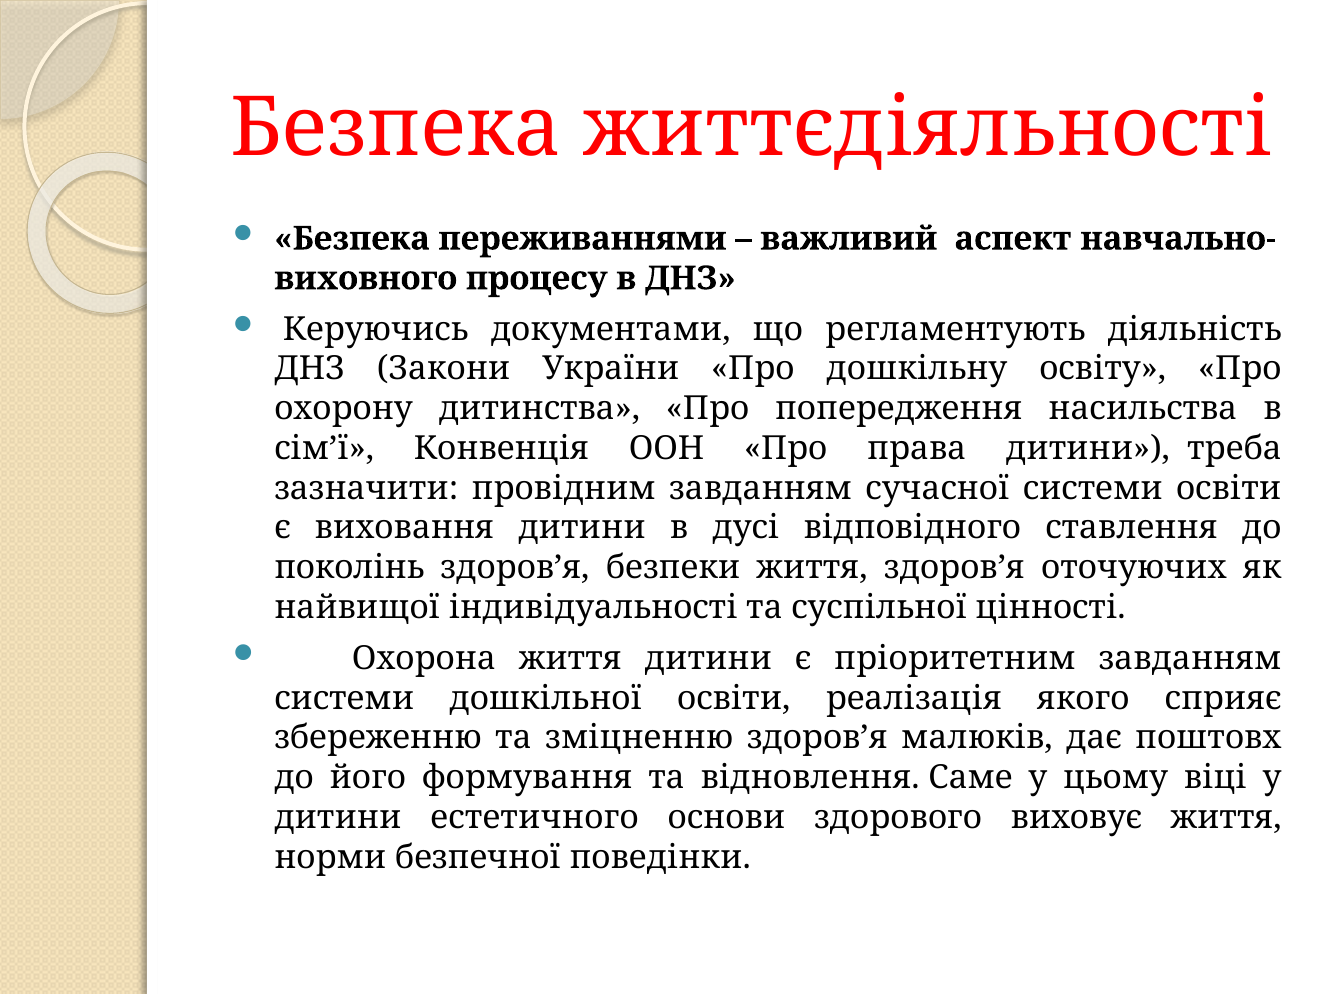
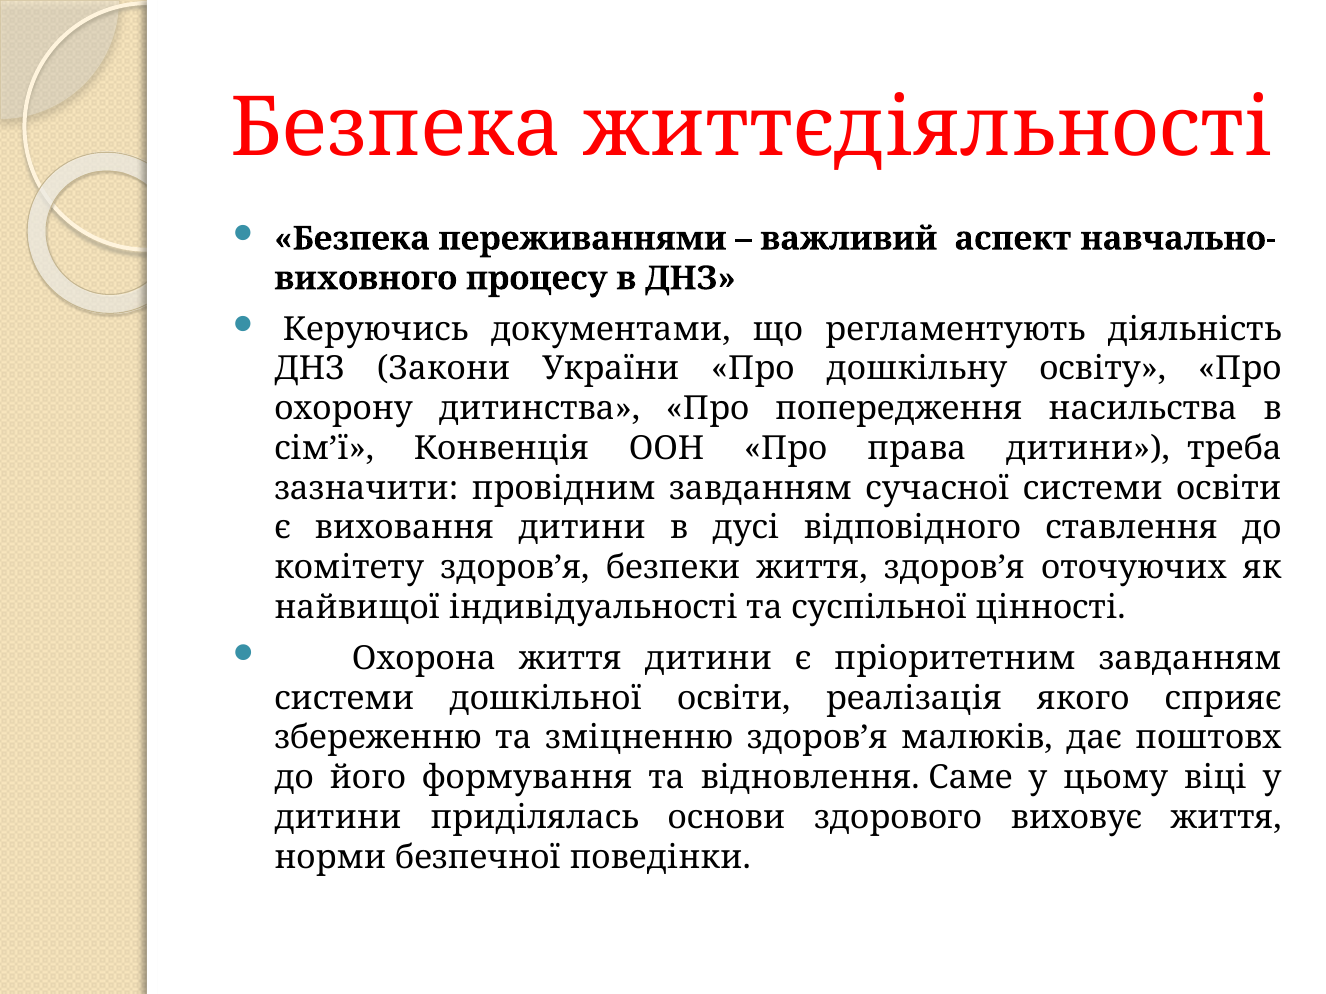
поколінь: поколінь -> комітету (349, 568)
естетичного: естетичного -> приділялась (535, 818)
